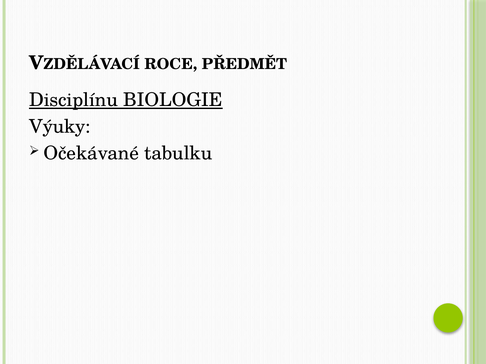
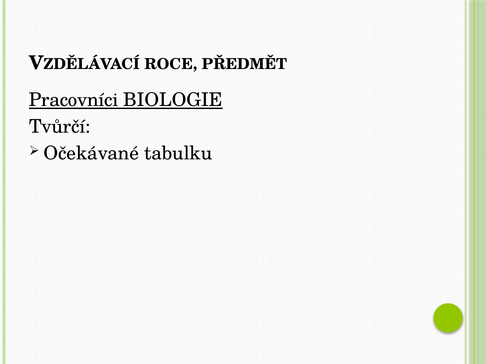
Disciplínu: Disciplínu -> Pracovníci (74, 100)
Výuky: Výuky -> Tvůrčí (60, 127)
